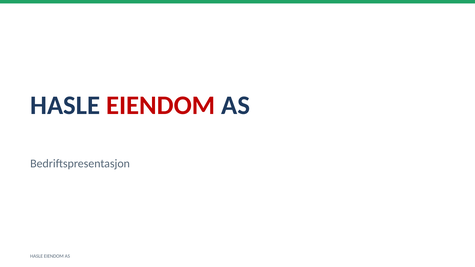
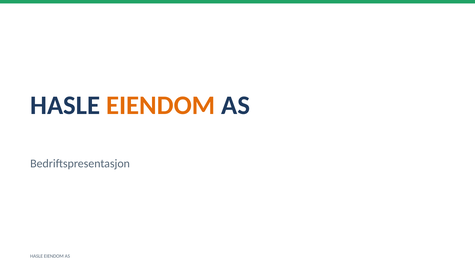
EIENDOM colour: red -> orange (161, 105)
